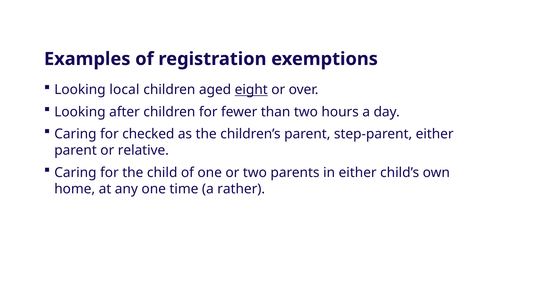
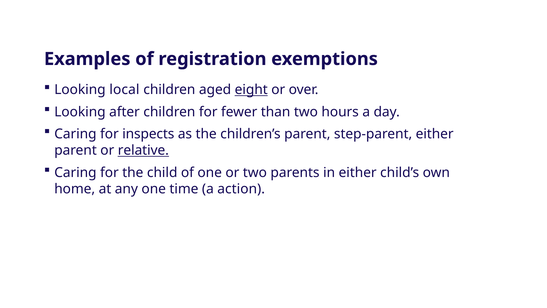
checked: checked -> inspects (148, 134)
relative underline: none -> present (143, 150)
rather: rather -> action (241, 189)
